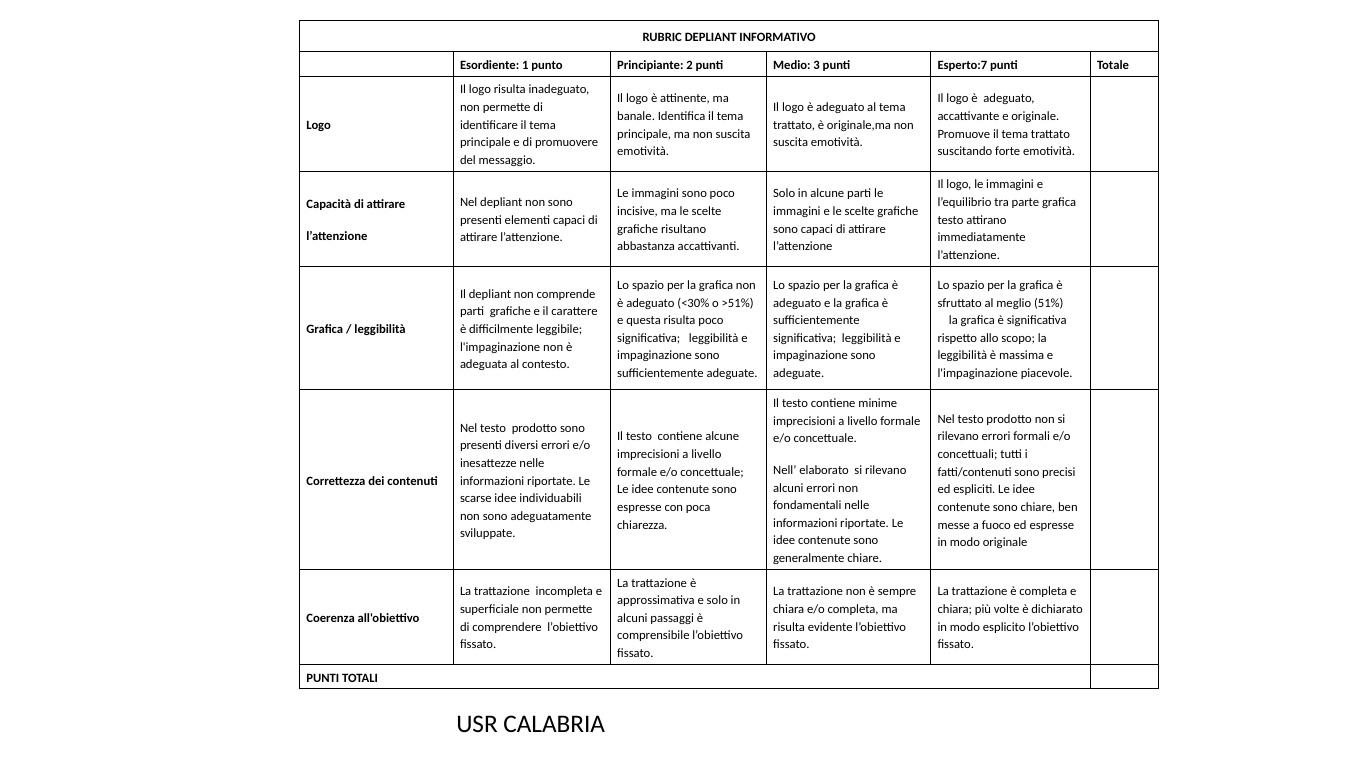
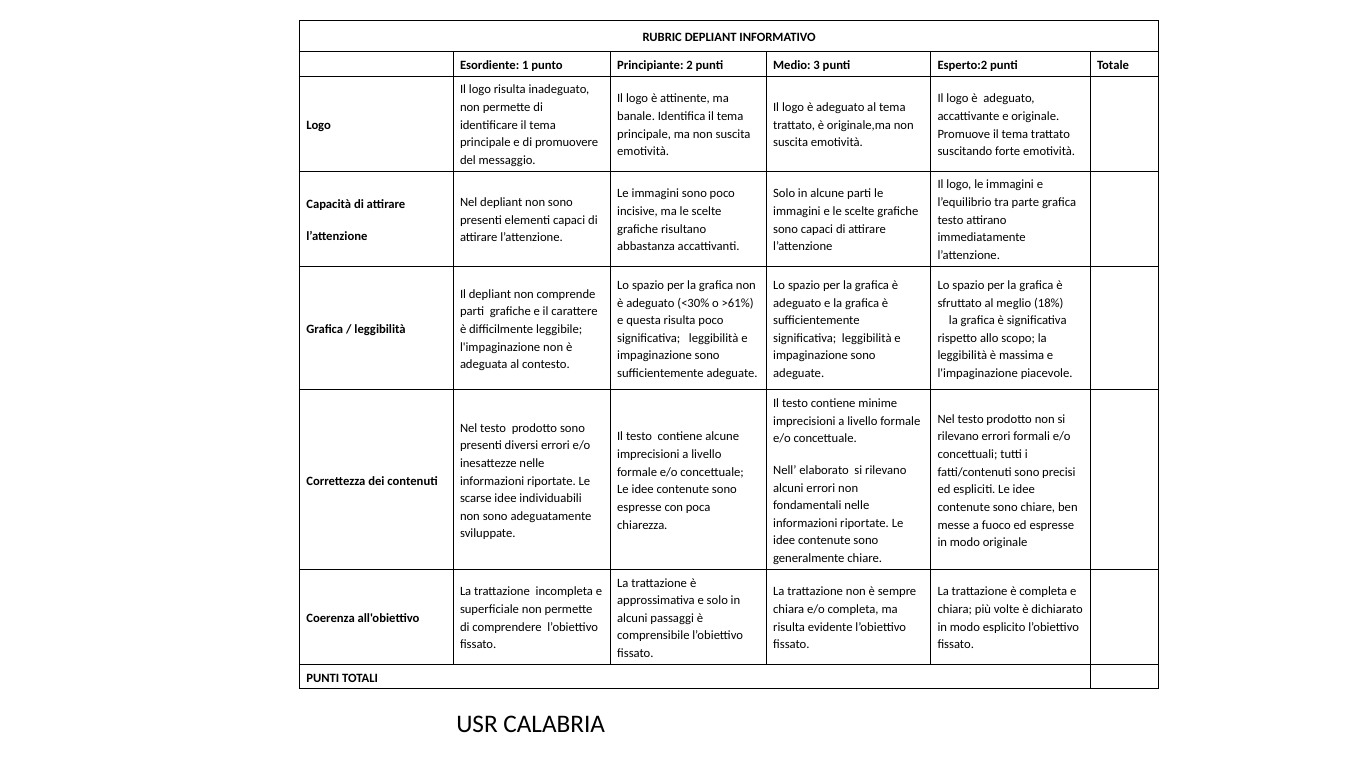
Esperto:7: Esperto:7 -> Esperto:2 (962, 65)
>51%: >51% -> >61% (738, 303)
51%: 51% -> 18% (1049, 303)
